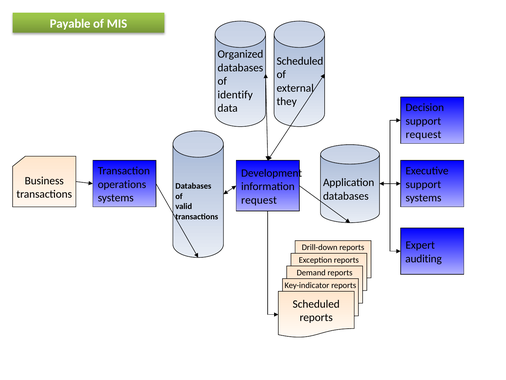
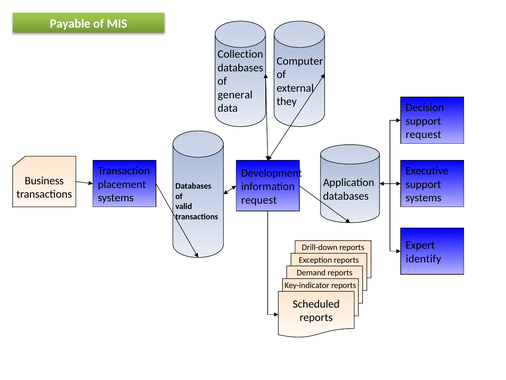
Organized: Organized -> Collection (240, 54)
Scheduled: Scheduled -> Computer (300, 61)
identify: identify -> general (235, 95)
operations: operations -> placement (122, 184)
auditing: auditing -> identify (423, 258)
